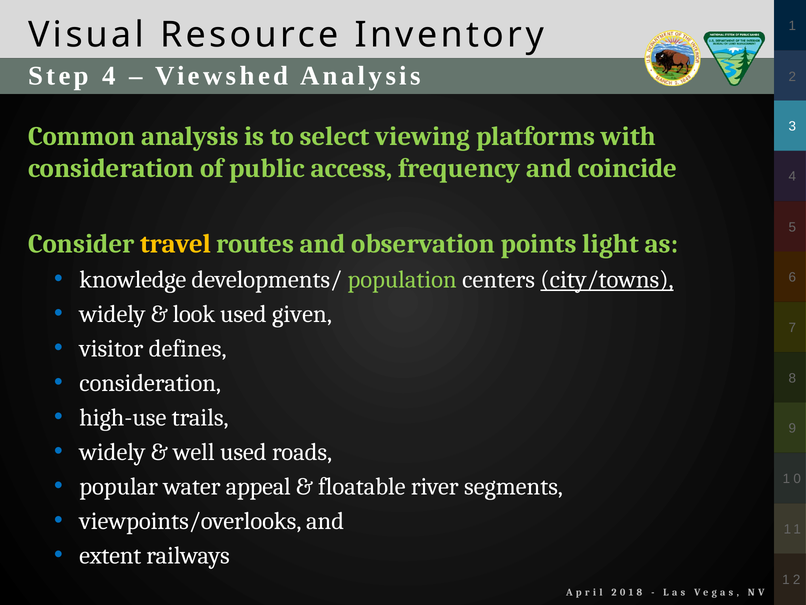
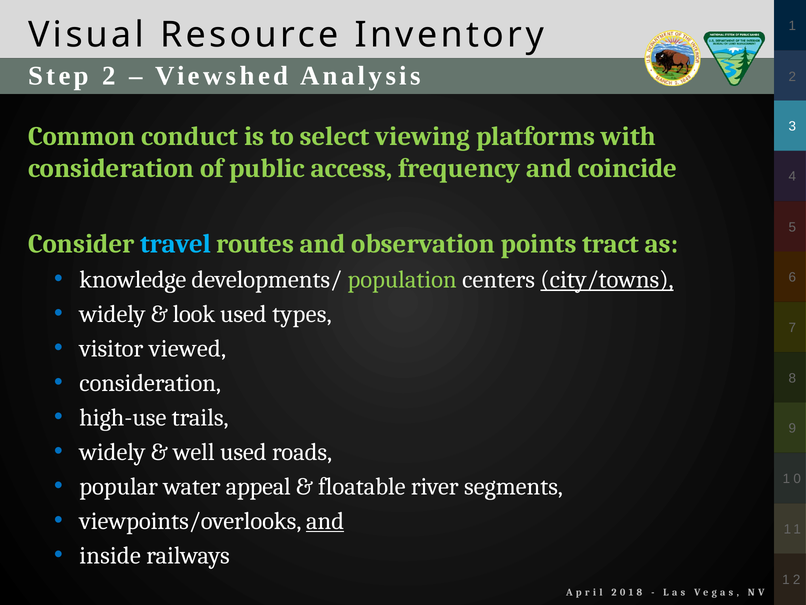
Step 4: 4 -> 2 (109, 76)
Common analysis: analysis -> conduct (190, 136)
travel colour: yellow -> light blue (176, 244)
light: light -> tract (611, 244)
given: given -> types (302, 314)
defines: defines -> viewed (188, 348)
and underline: none -> present (325, 520)
extent: extent -> inside (110, 555)
